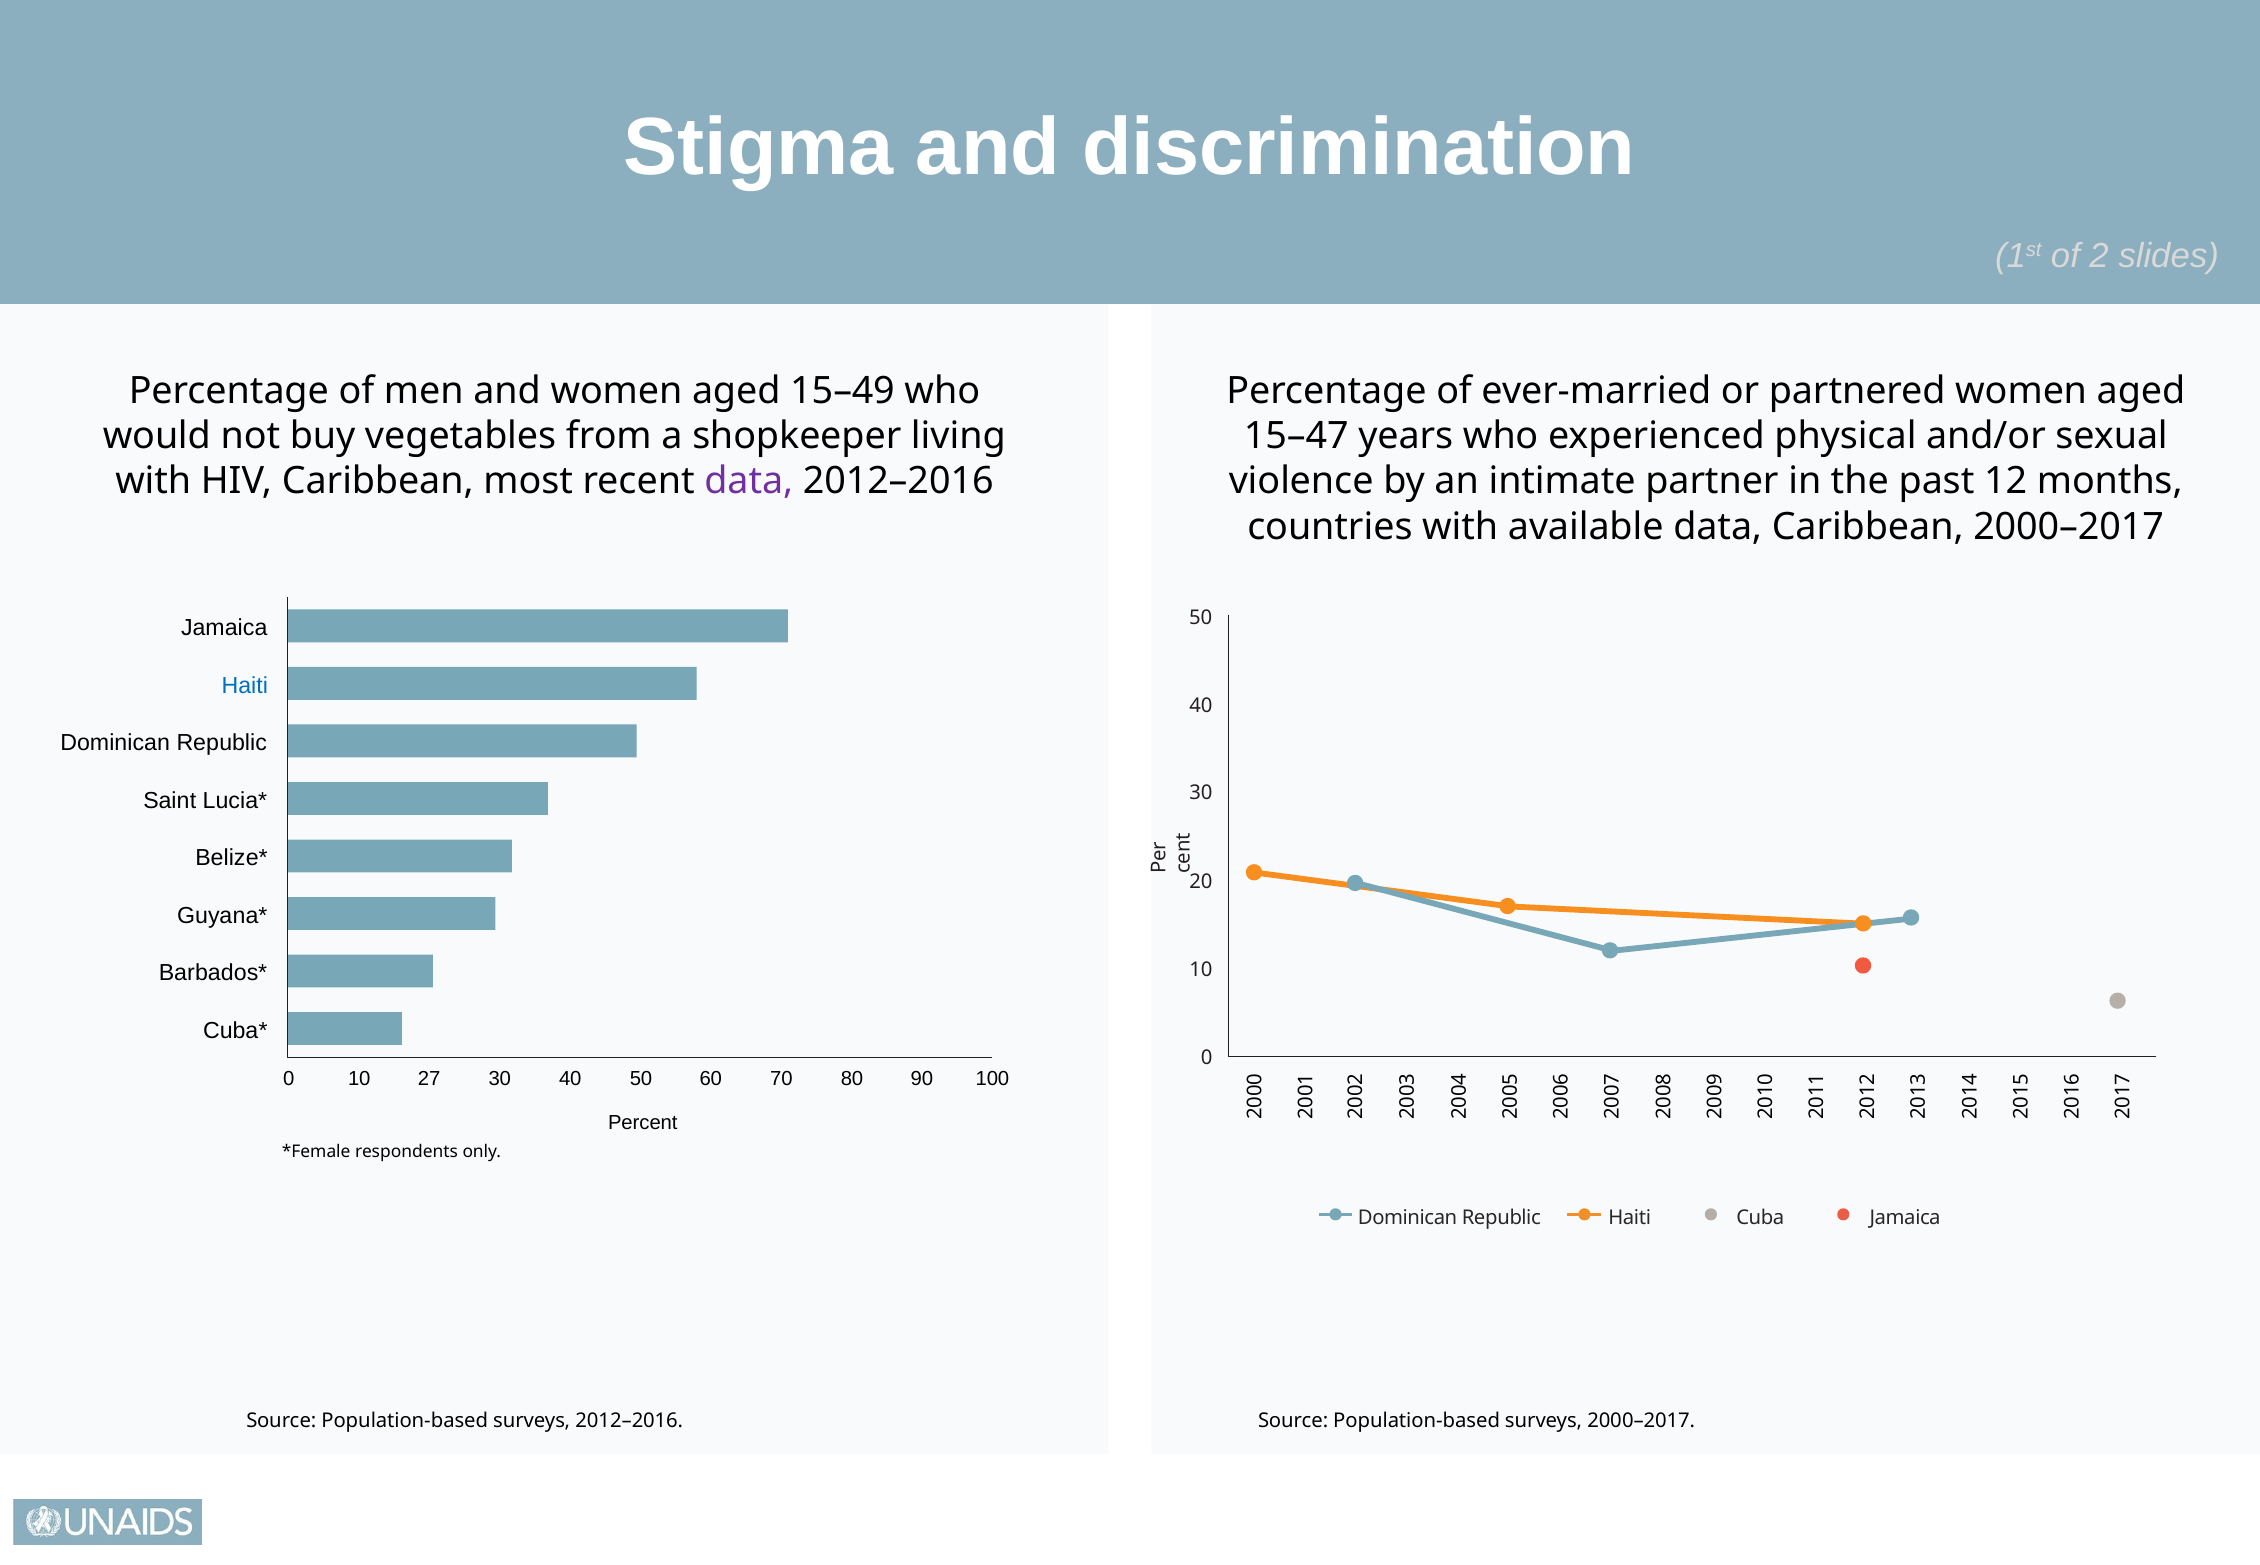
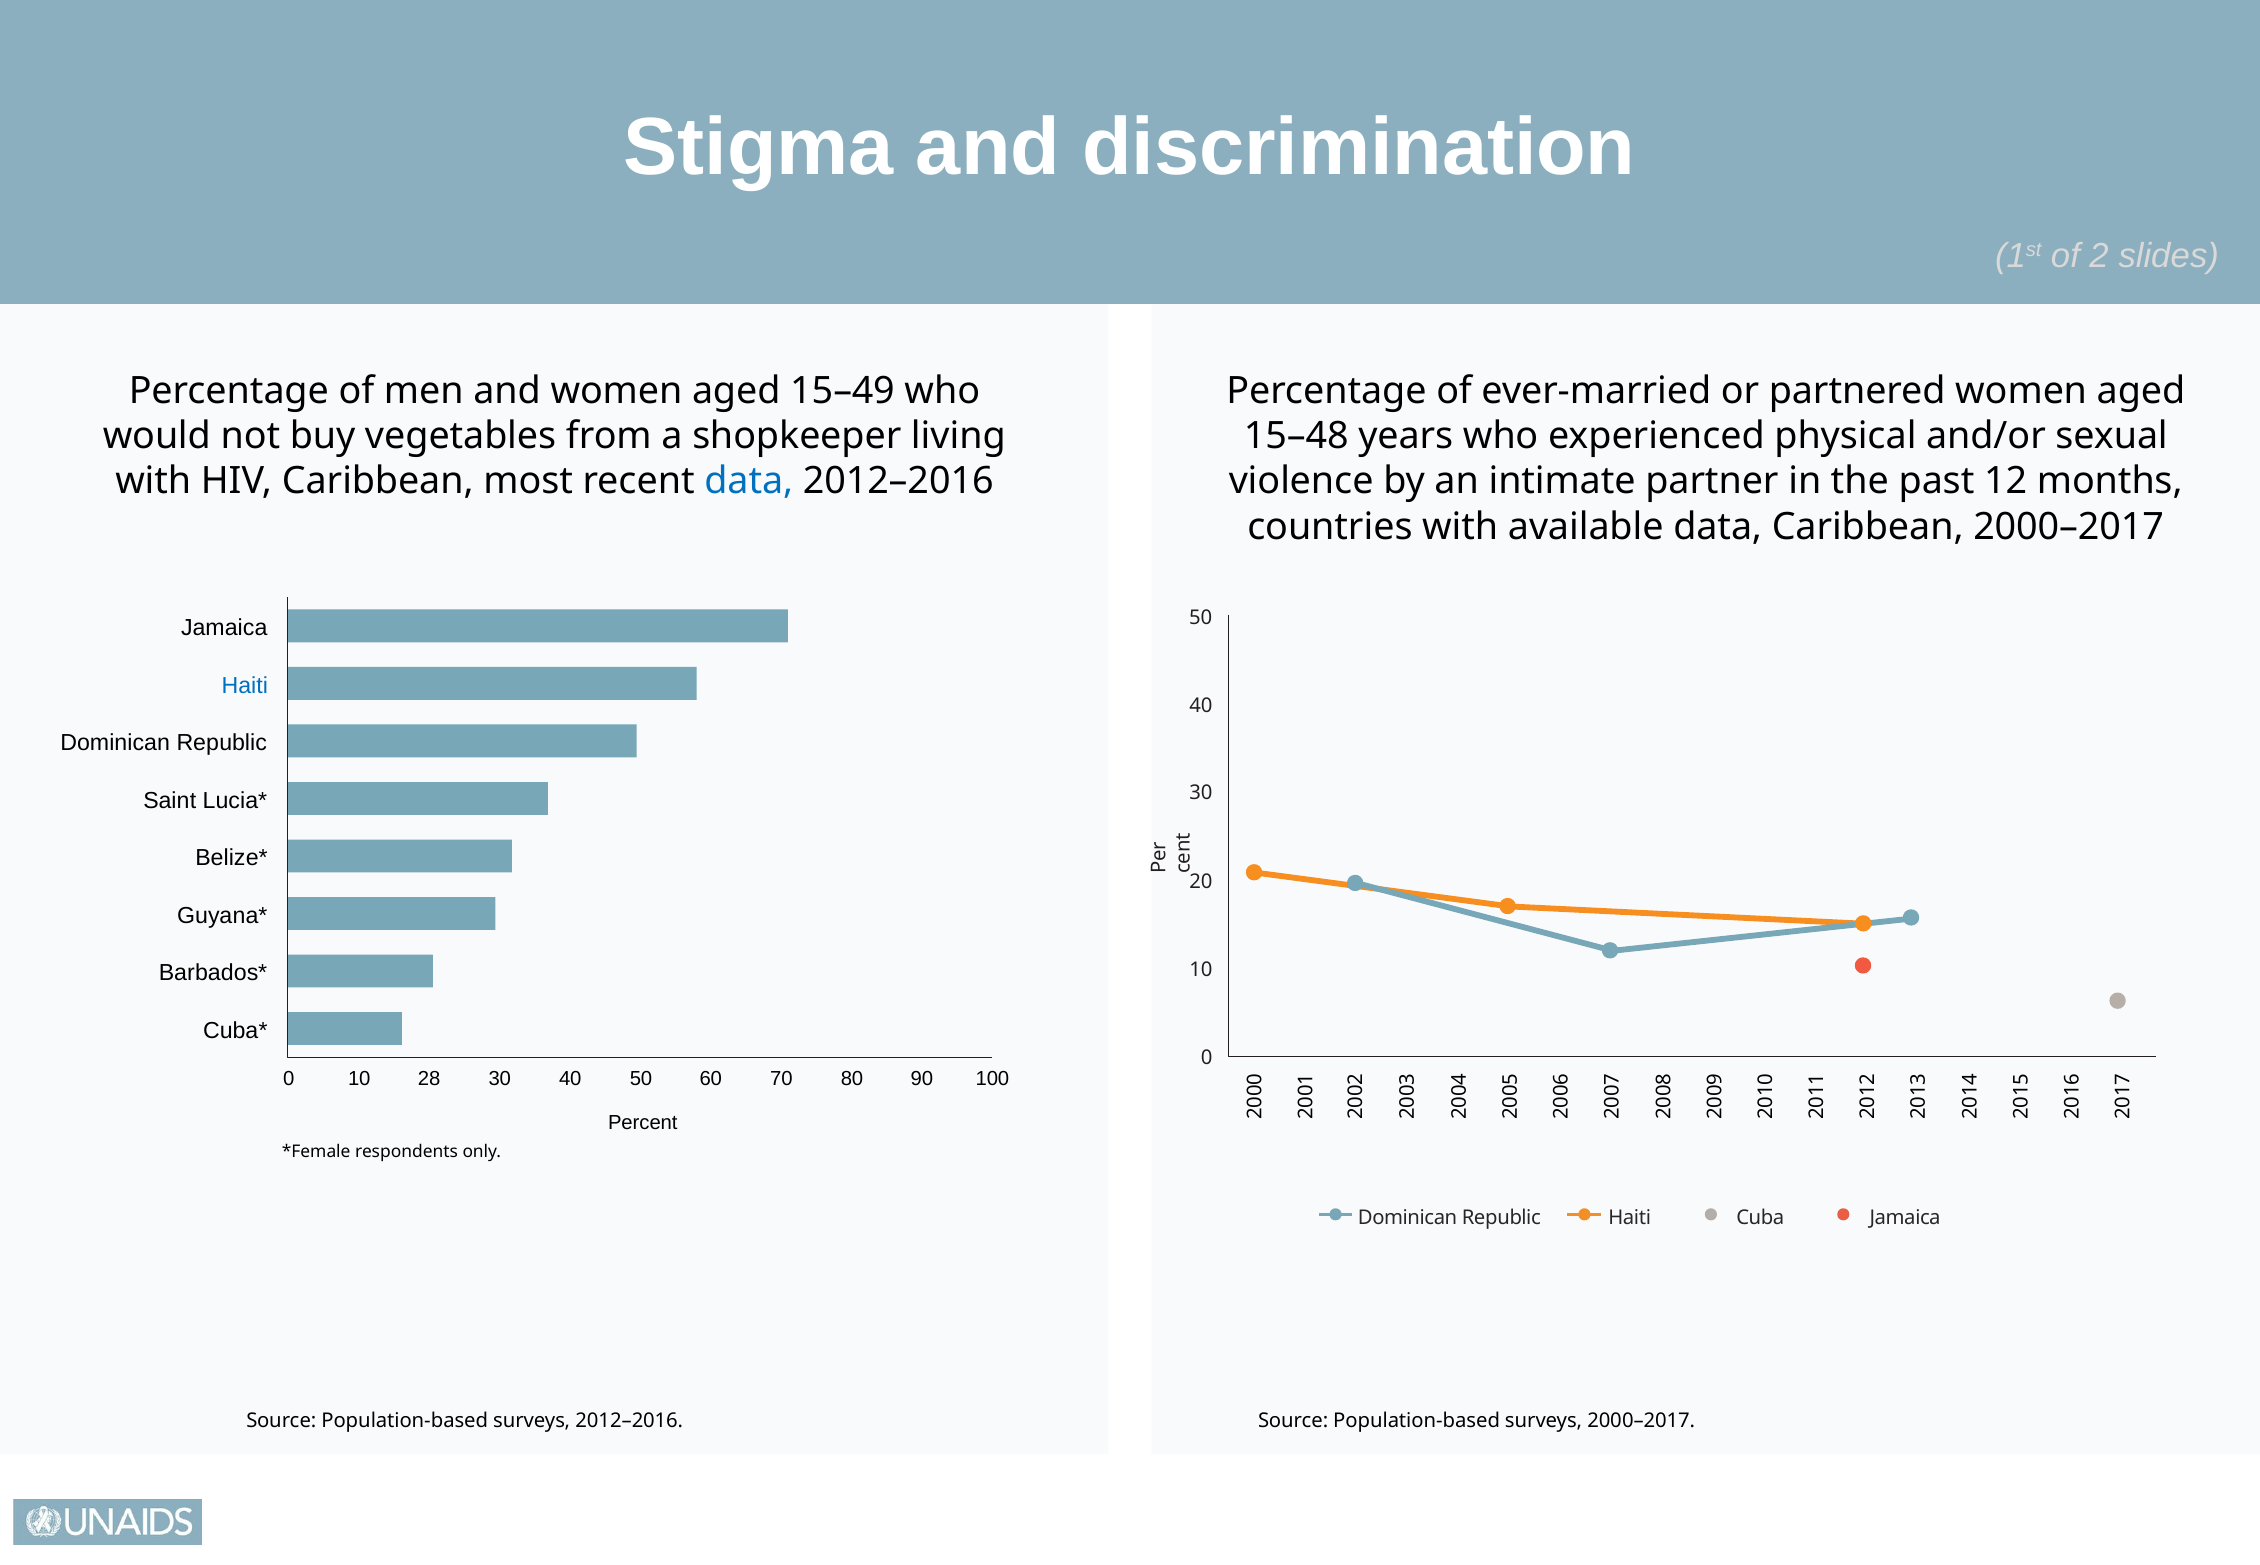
15–47: 15–47 -> 15–48 (1296, 436)
data colour: purple -> blue (749, 481)
27: 27 -> 28 (429, 1079)
